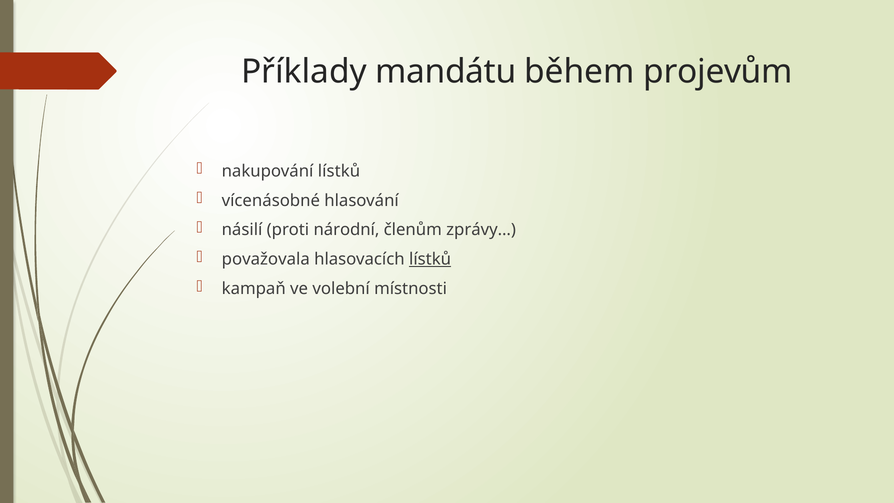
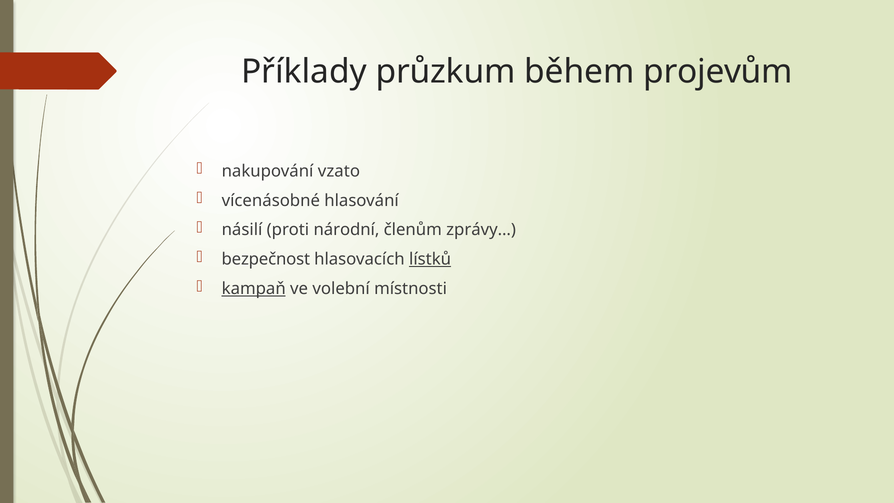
mandátu: mandátu -> průzkum (446, 72)
nakupování lístků: lístků -> vzato (339, 171)
považovala: považovala -> bezpečnost (266, 259)
kampaň underline: none -> present (254, 289)
